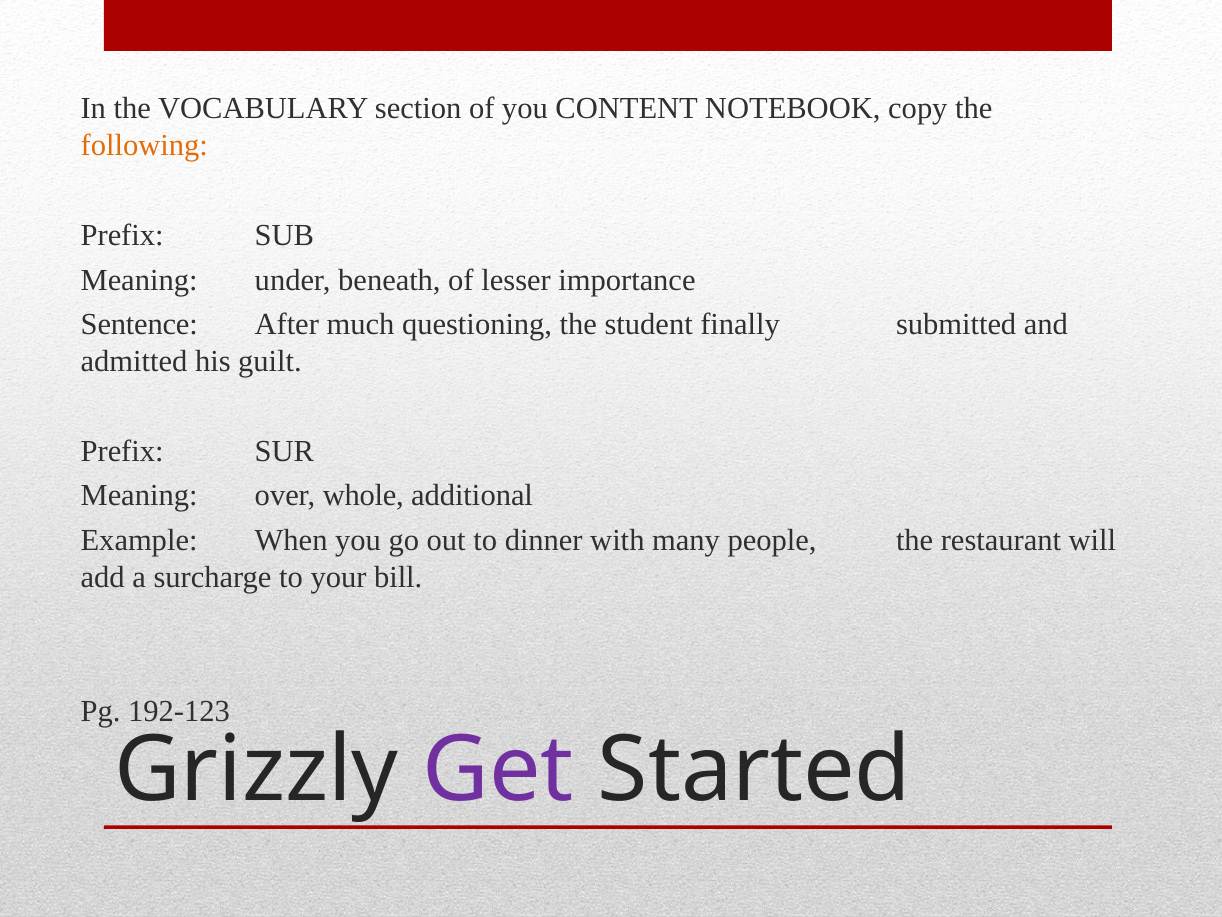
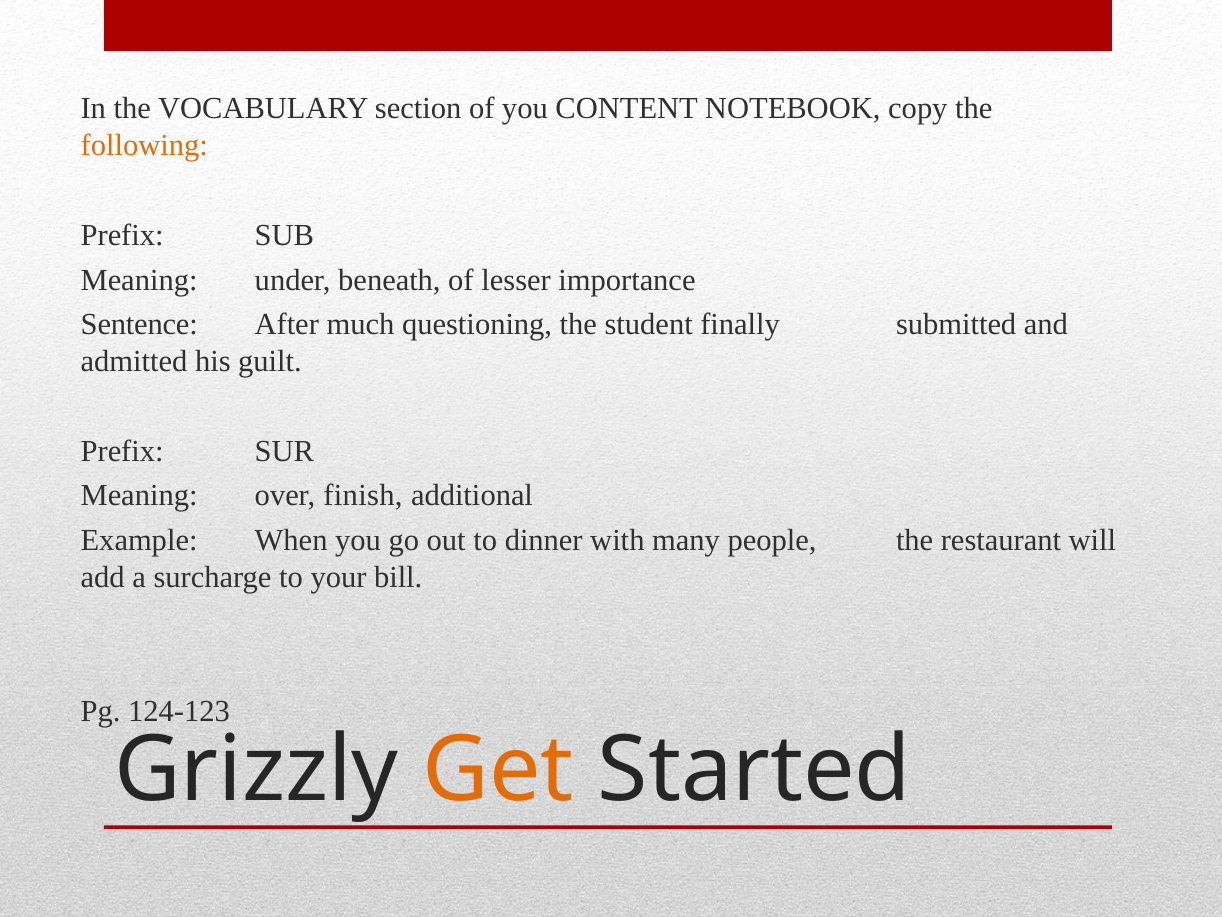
whole: whole -> finish (363, 496)
192-123: 192-123 -> 124-123 (179, 711)
Get colour: purple -> orange (498, 770)
